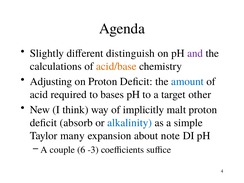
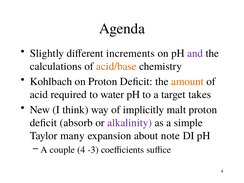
distinguish: distinguish -> increments (130, 53)
Adjusting: Adjusting -> Kohlbach (51, 81)
amount colour: blue -> orange (187, 81)
bases: bases -> water (112, 94)
other: other -> takes (200, 94)
alkalinity colour: blue -> purple (130, 123)
couple 6: 6 -> 4 (81, 150)
